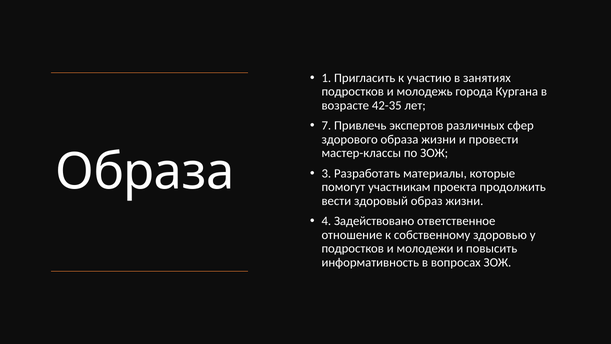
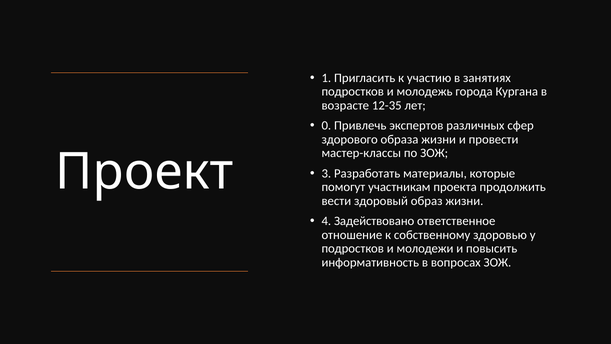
42-35: 42-35 -> 12-35 (387, 105)
7: 7 -> 0 (326, 126)
Образа: Образа -> Проект (145, 172)
